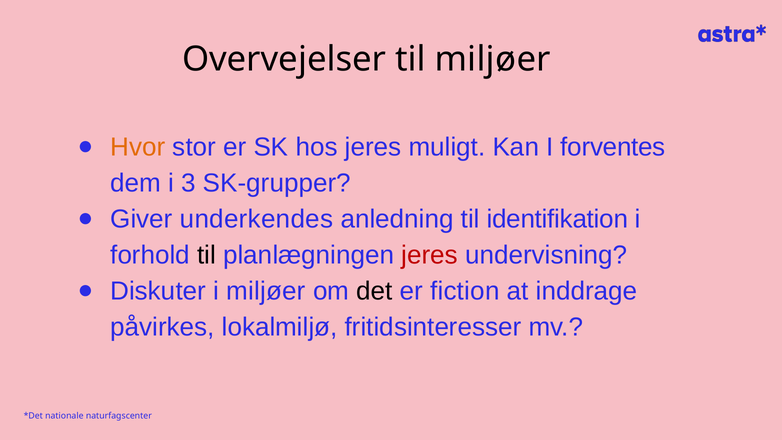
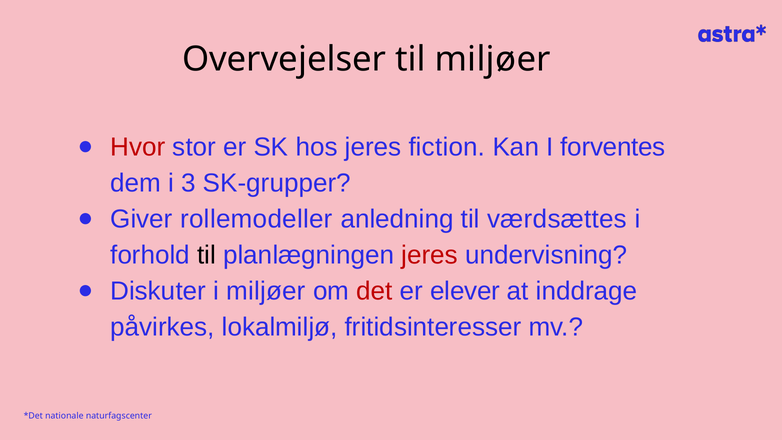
Hvor colour: orange -> red (138, 147)
muligt: muligt -> fiction (447, 147)
underkendes: underkendes -> rollemodeller (256, 219)
identifikation: identifikation -> værdsættes (557, 219)
det colour: black -> red (374, 291)
fiction: fiction -> elever (465, 291)
